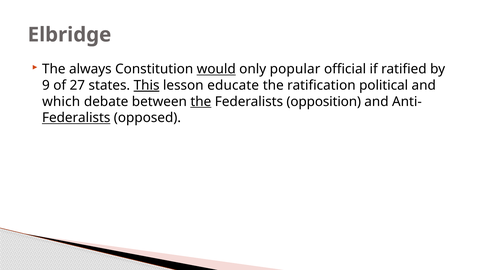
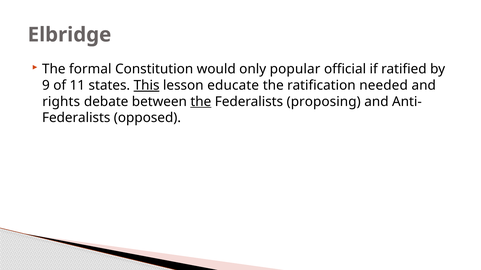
always: always -> formal (90, 69)
would underline: present -> none (216, 69)
27: 27 -> 11 (77, 86)
political: political -> needed (384, 86)
which: which -> rights (61, 102)
opposition: opposition -> proposing (324, 102)
Federalists underline: present -> none (76, 118)
